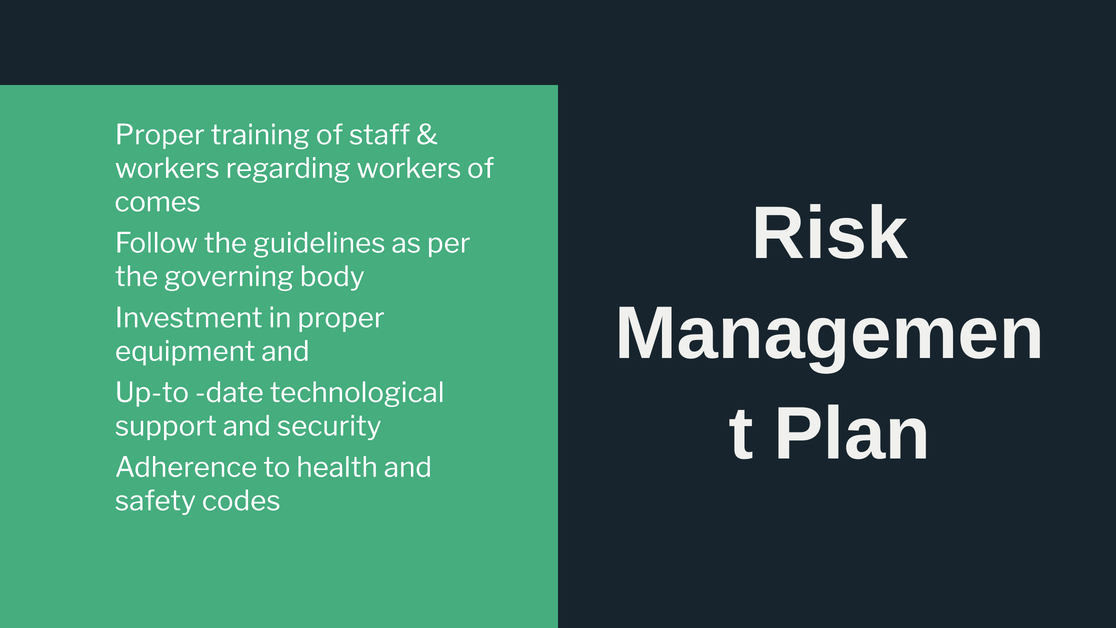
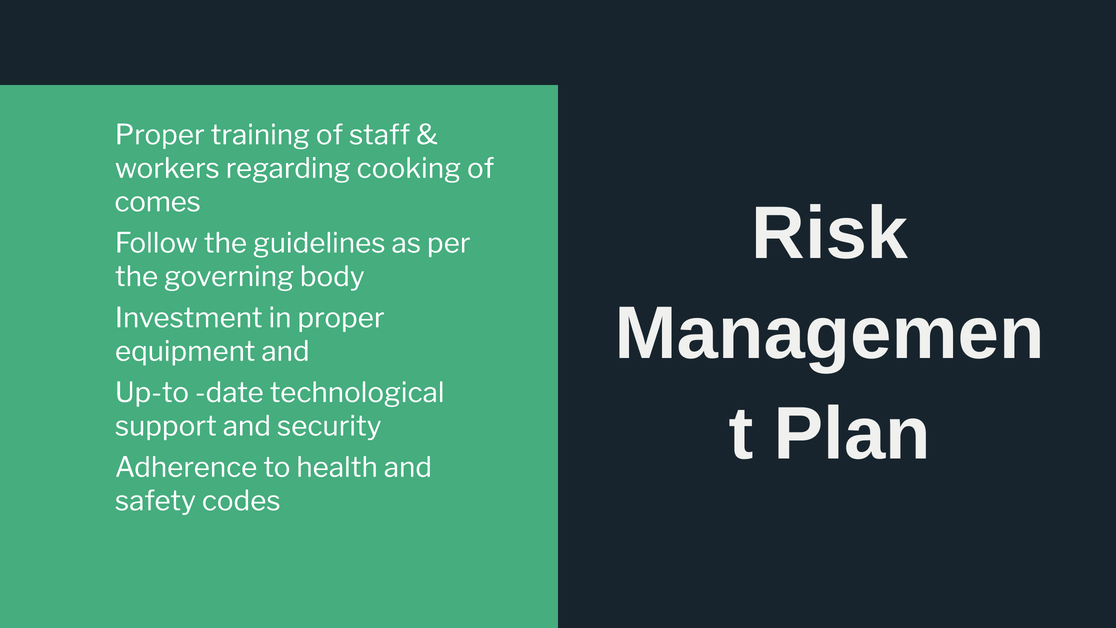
regarding workers: workers -> cooking (409, 169)
